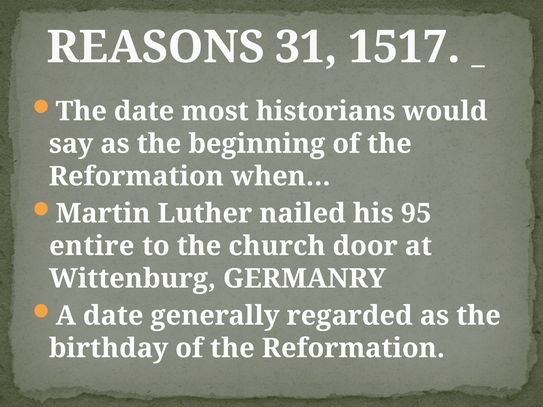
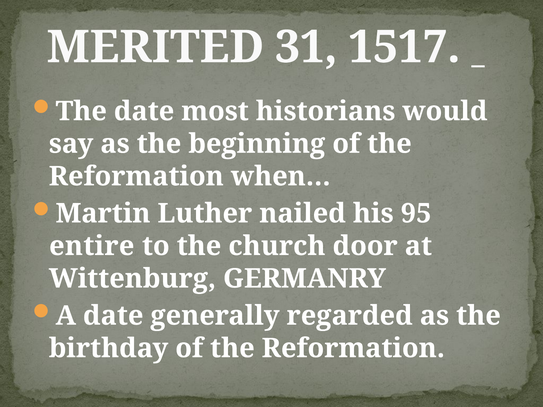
REASONS: REASONS -> MERITED (155, 47)
